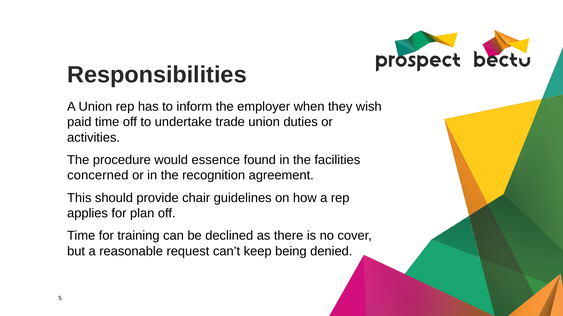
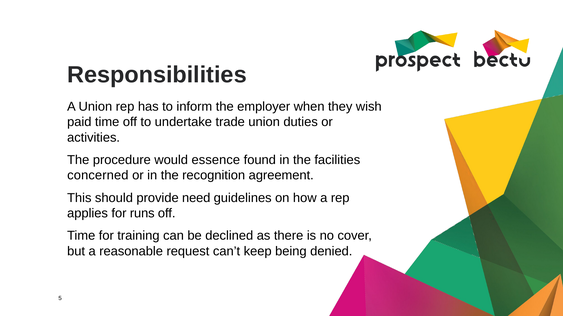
chair: chair -> need (196, 198)
plan: plan -> runs (142, 214)
